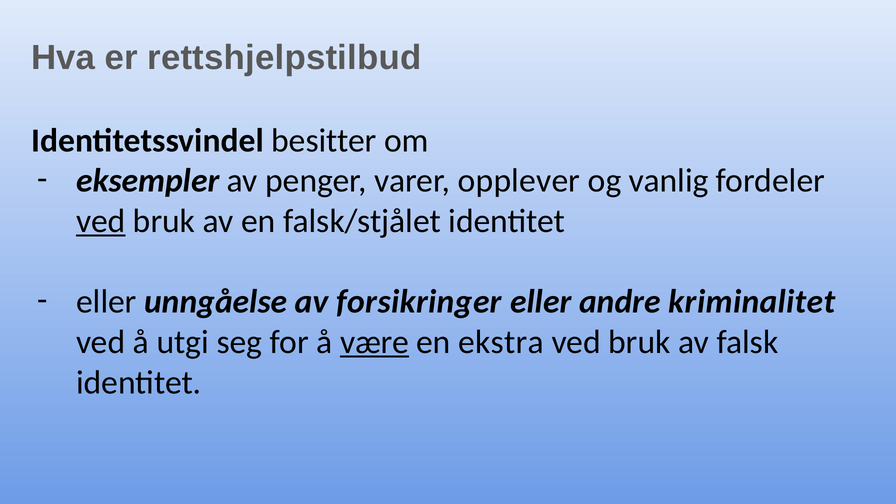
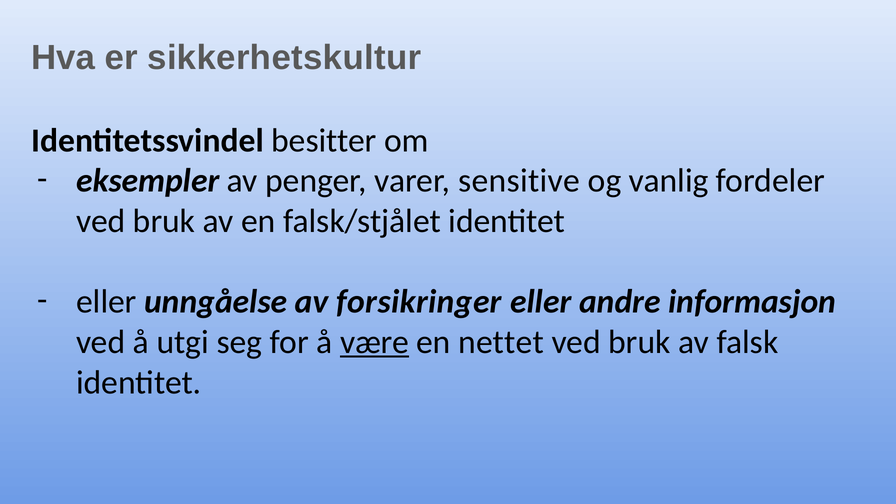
rettshjelpstilbud: rettshjelpstilbud -> sikkerhetskultur (284, 58)
opplever: opplever -> sensitive (519, 181)
ved underline: present -> none (101, 221)
kriminalitet: kriminalitet -> informasjon (752, 302)
ekstra: ekstra -> nettet (501, 342)
